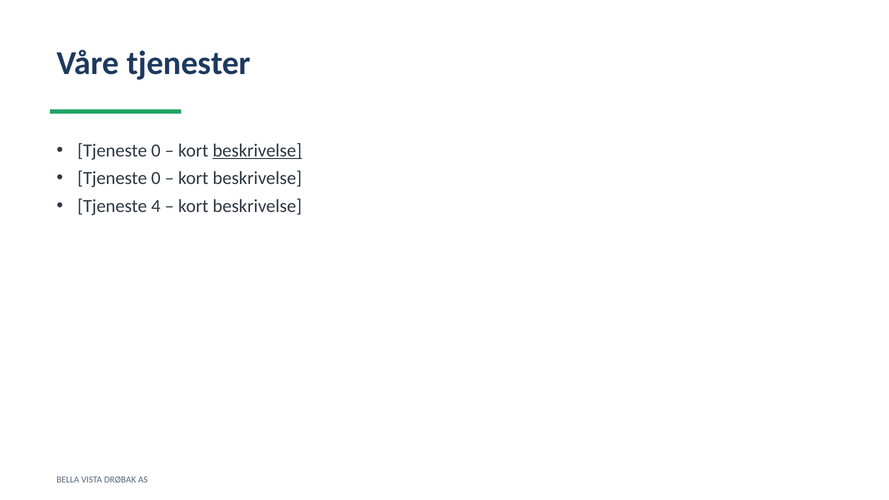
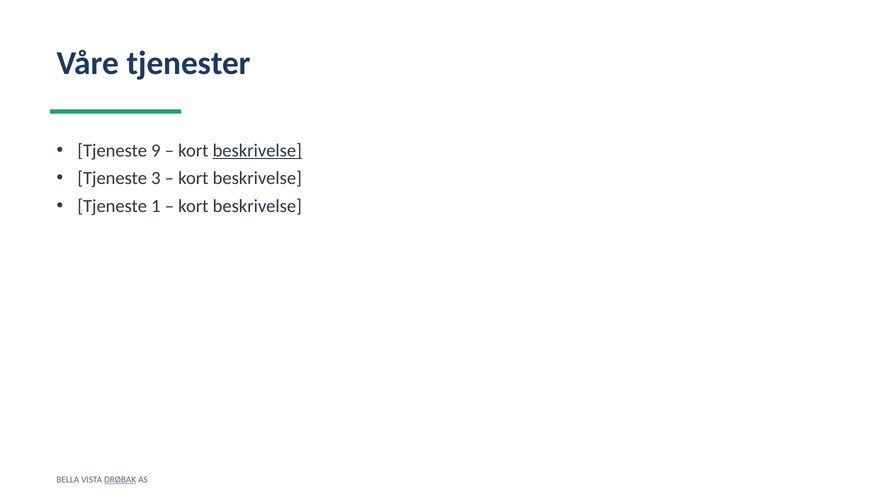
0: 0 -> 9 (156, 151)
0: 0 -> 3 (156, 178)
4: 4 -> 1 (156, 206)
DRØBAK underline: none -> present (120, 480)
